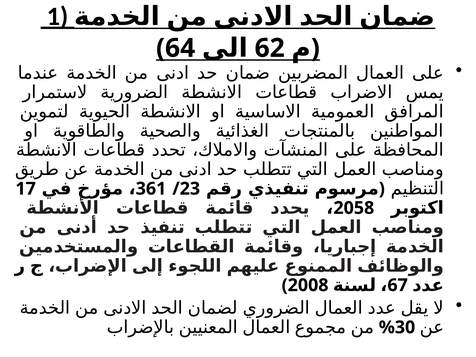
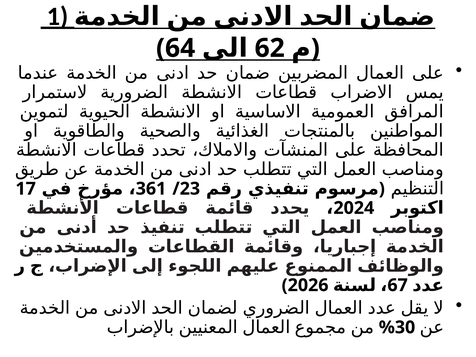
2058: 2058 -> 2024 (354, 208)
2008: 2008 -> 2026 (308, 285)
